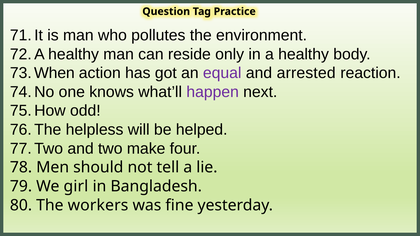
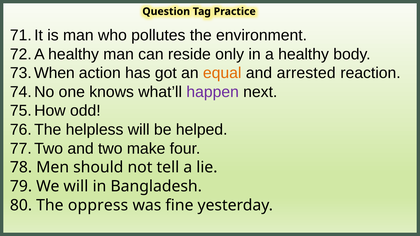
equal colour: purple -> orange (222, 73)
We girl: girl -> will (76, 187)
workers: workers -> oppress (98, 205)
